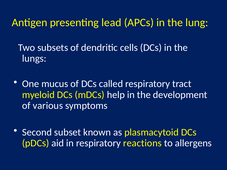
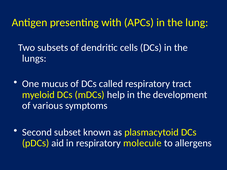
lead: lead -> with (111, 23)
reactions: reactions -> molecule (142, 143)
